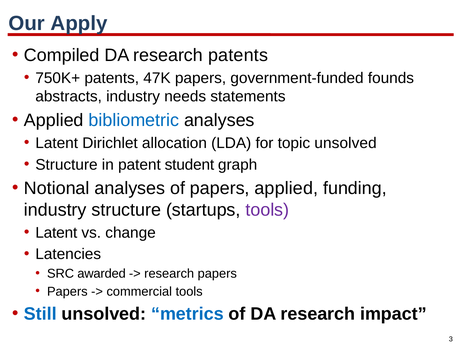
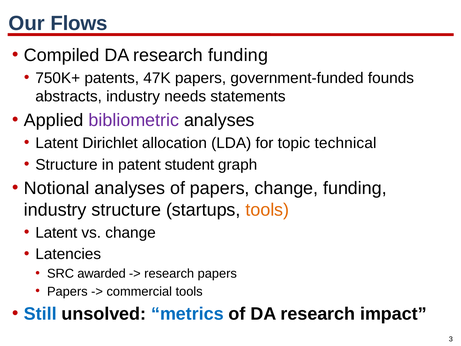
Apply: Apply -> Flows (79, 23)
research patents: patents -> funding (238, 55)
bibliometric colour: blue -> purple (134, 120)
topic unsolved: unsolved -> technical (346, 143)
papers applied: applied -> change (286, 188)
tools colour: purple -> orange (267, 210)
